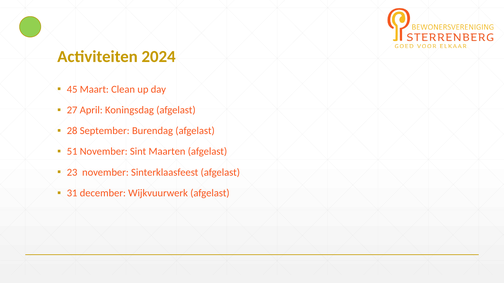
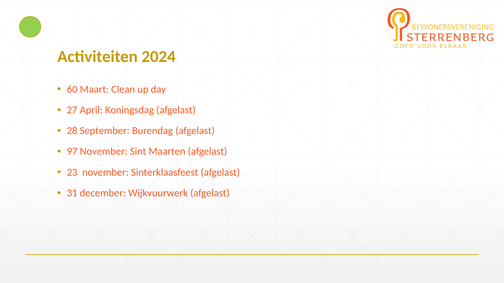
45: 45 -> 60 (72, 89)
51: 51 -> 97 (72, 152)
